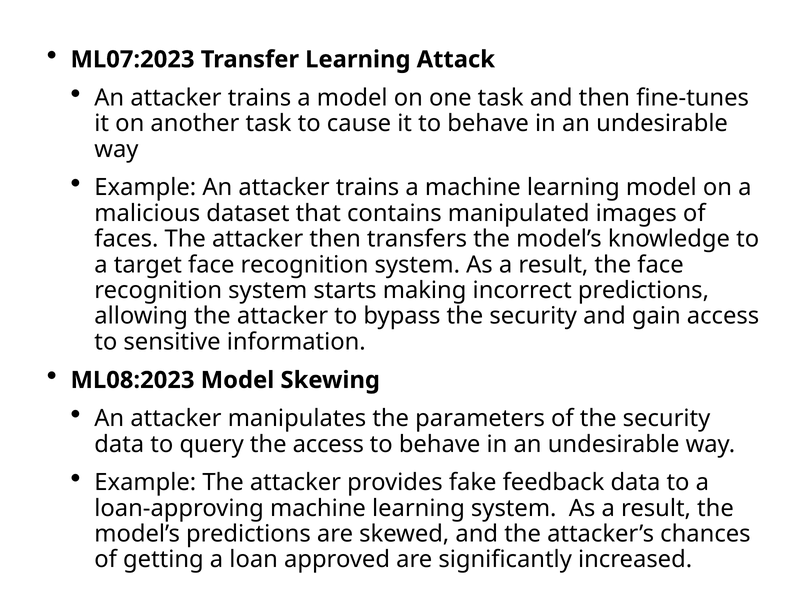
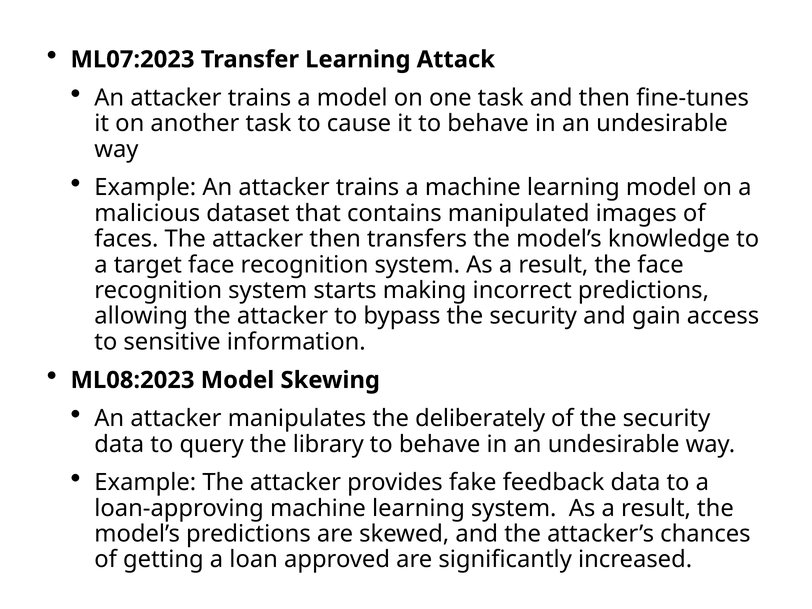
parameters: parameters -> deliberately (480, 418)
the access: access -> library (328, 444)
